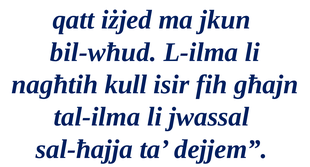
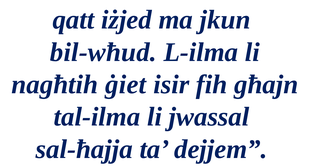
kull: kull -> ġiet (126, 84)
